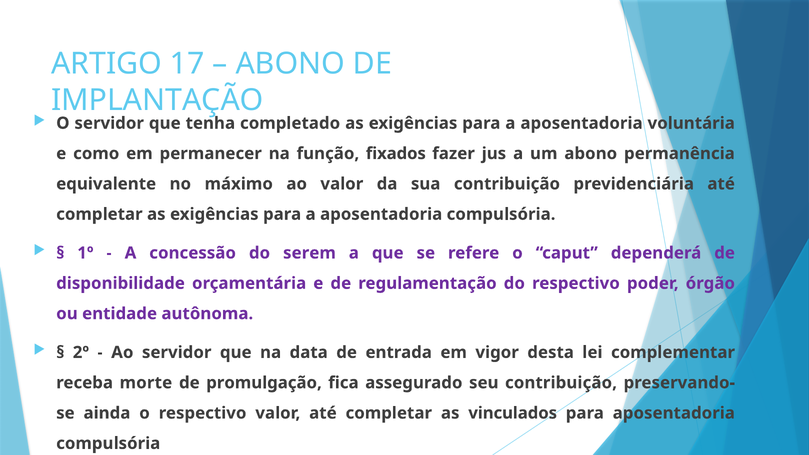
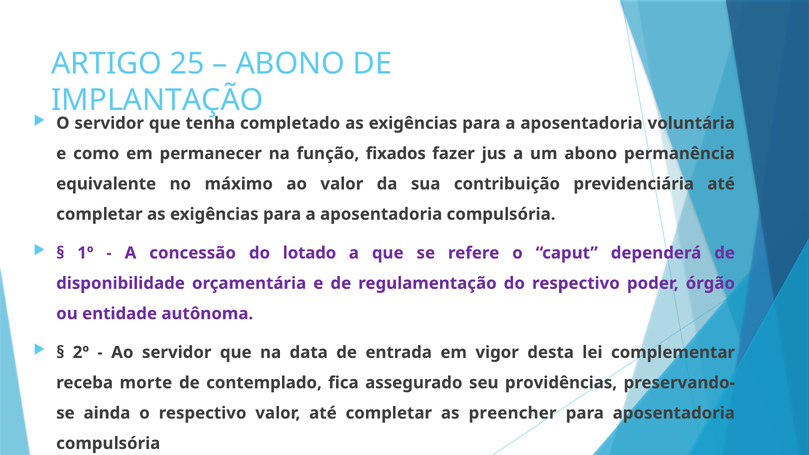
17: 17 -> 25 (187, 64)
serem: serem -> lotado (310, 253)
promulgação: promulgação -> contemplado (264, 383)
seu contribuição: contribuição -> providências (561, 383)
vinculados: vinculados -> preencher (513, 413)
